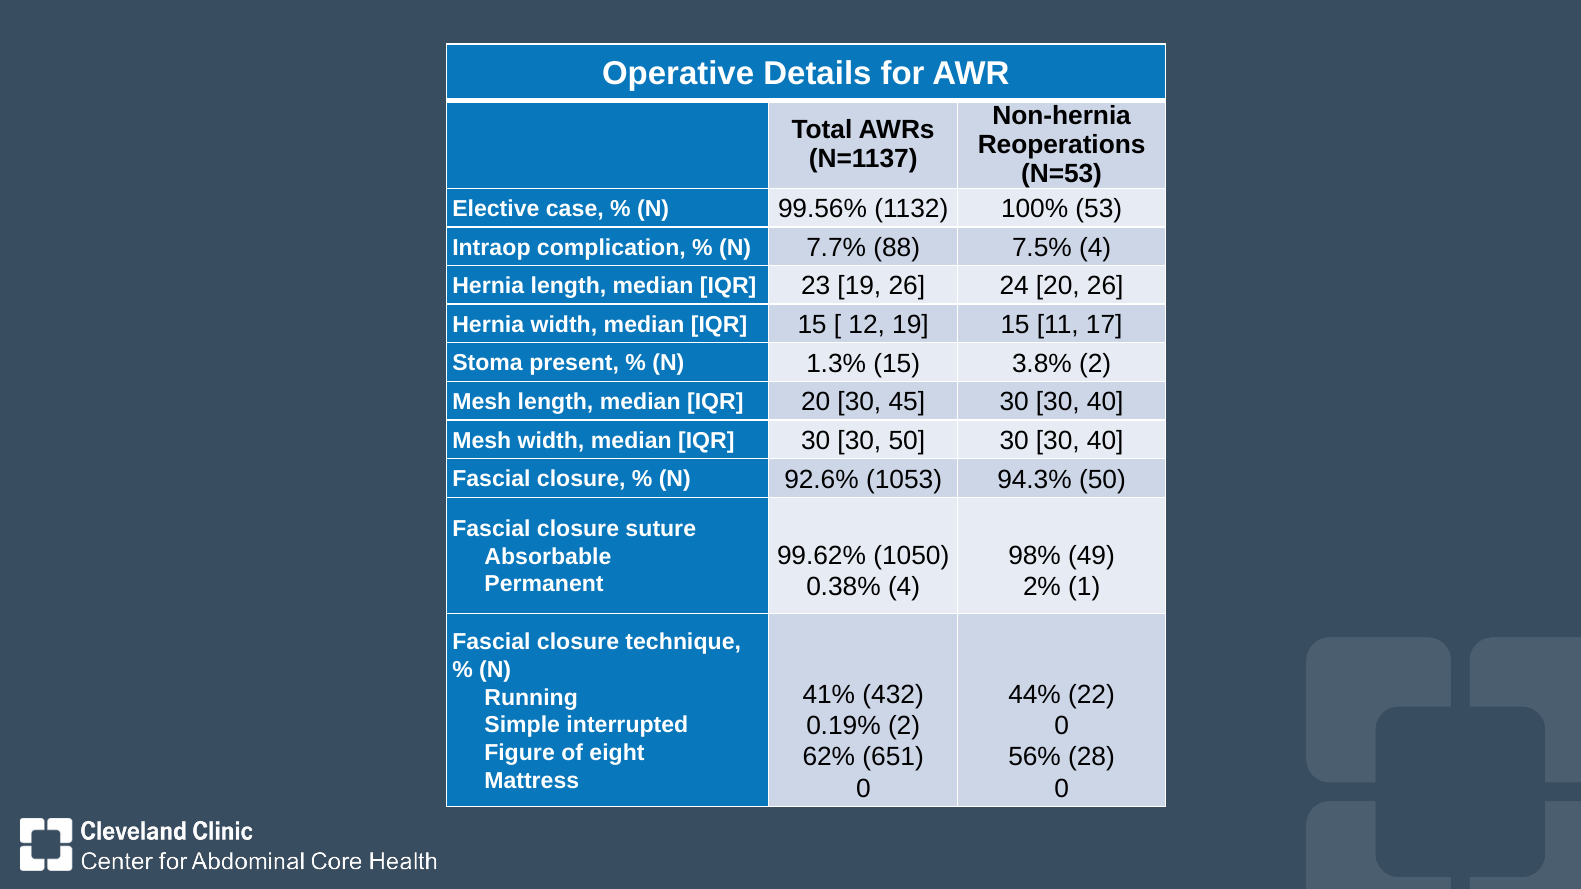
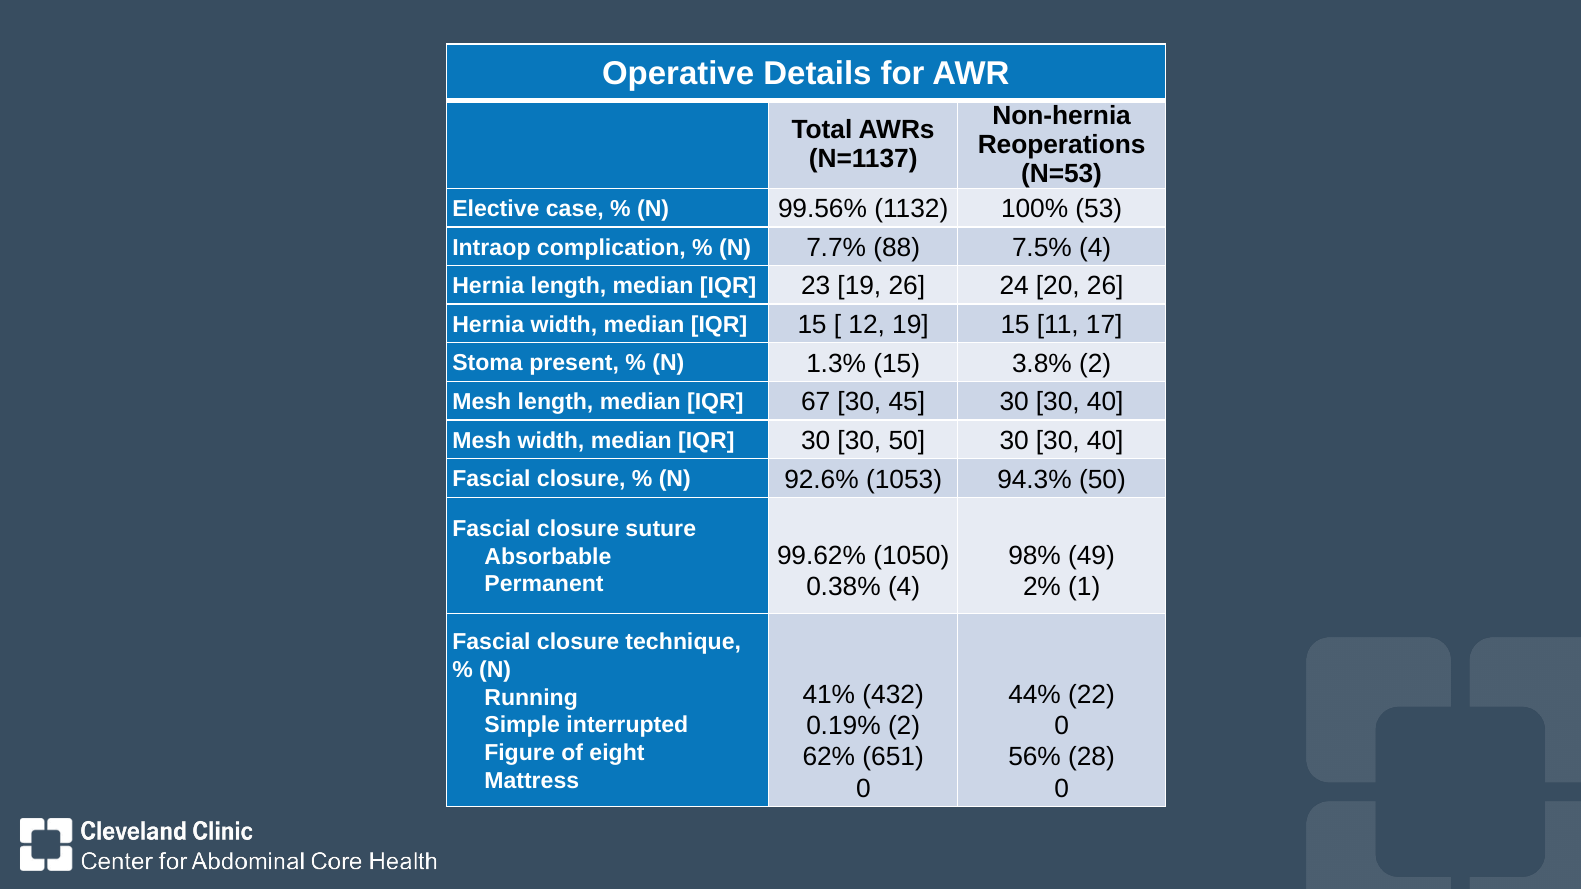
IQR 20: 20 -> 67 (816, 402)
